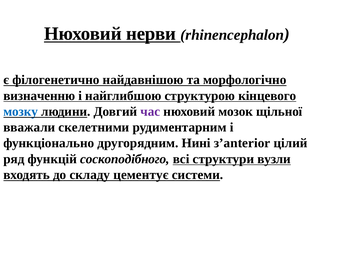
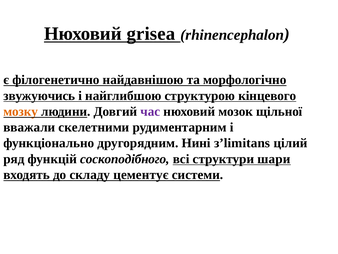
нерви: нерви -> grisea (151, 34)
визначенню: визначенню -> звужуючись (39, 96)
мозку colour: blue -> orange (21, 111)
з’anterior: з’anterior -> з’limitans (242, 143)
вузли: вузли -> шари (274, 159)
